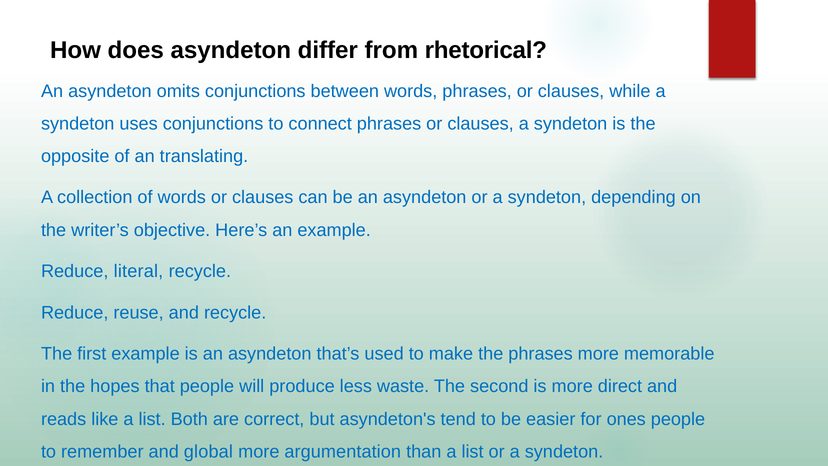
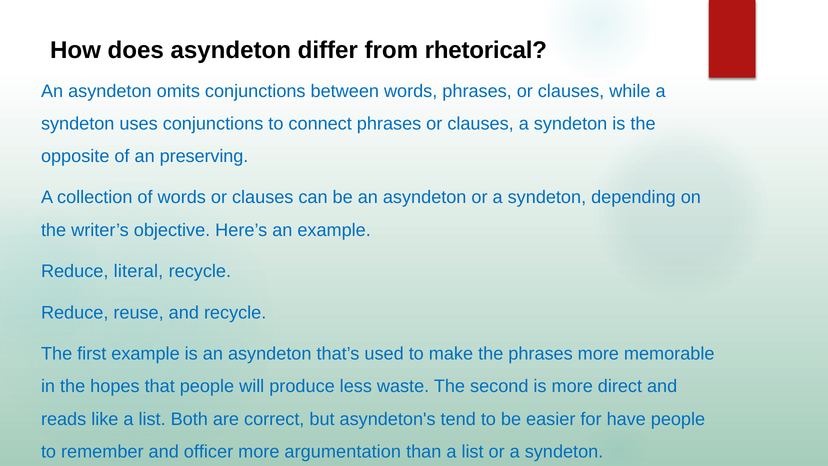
translating: translating -> preserving (204, 156)
ones: ones -> have (626, 419)
global: global -> officer (209, 451)
